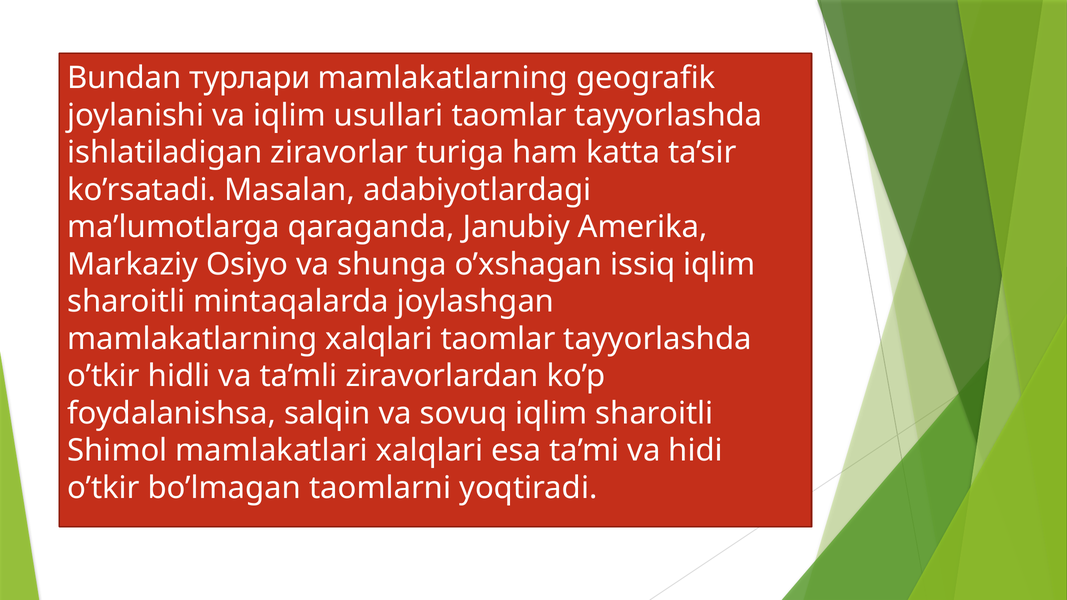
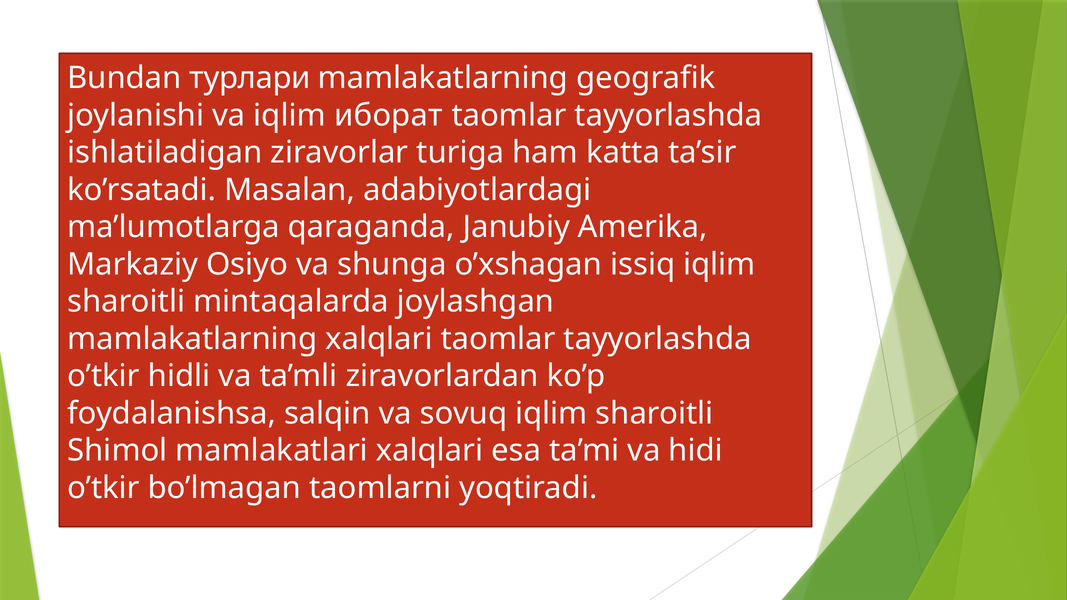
usullari: usullari -> иборат (388, 115)
